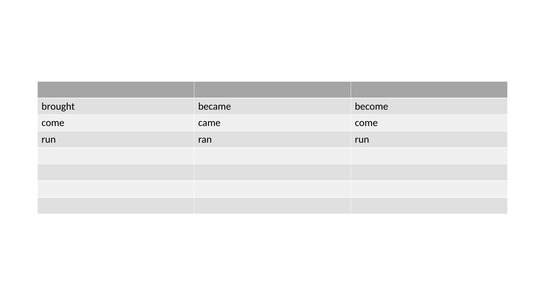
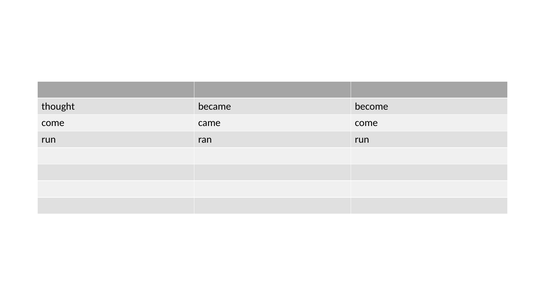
brought: brought -> thought (58, 107)
